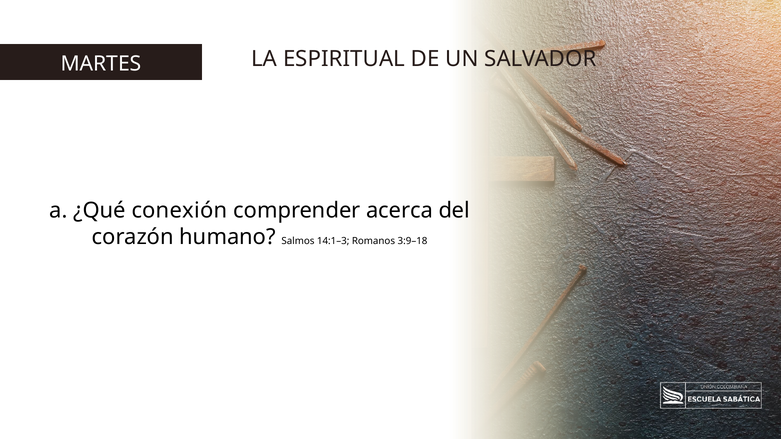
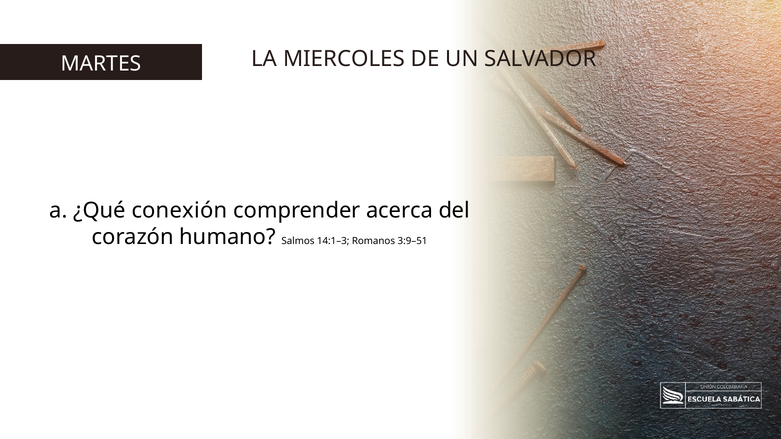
ESPIRITUAL: ESPIRITUAL -> MIERCOLES (344, 59)
3:9–18: 3:9–18 -> 3:9–51 (413, 241)
